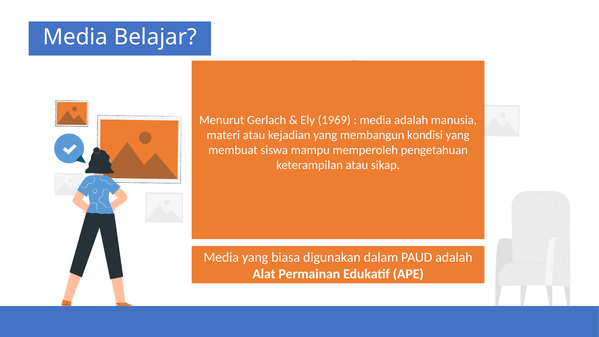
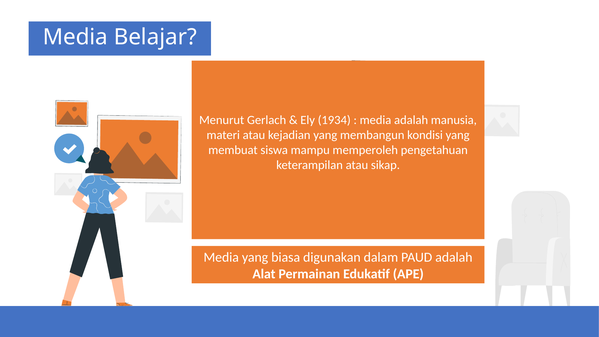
1969: 1969 -> 1934 (334, 120)
